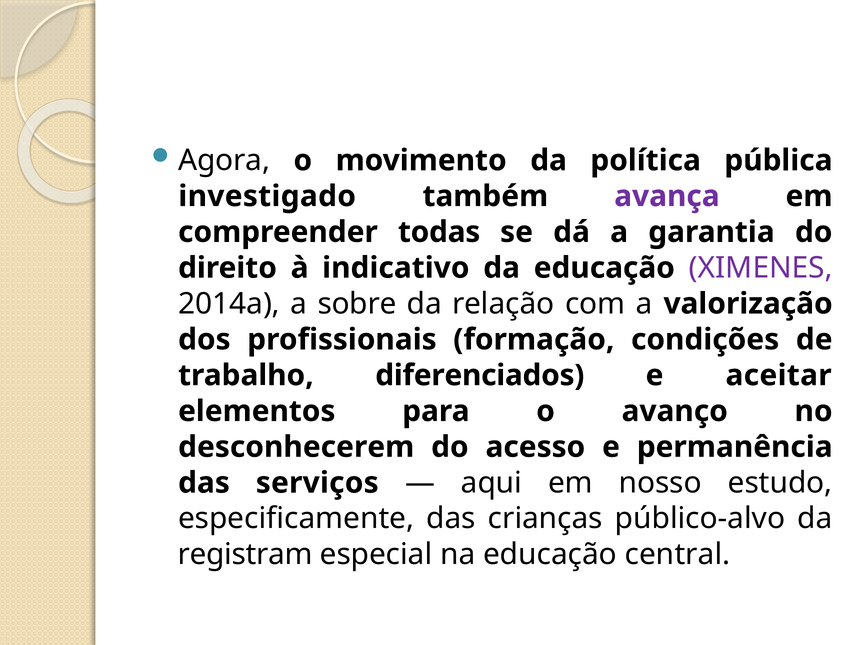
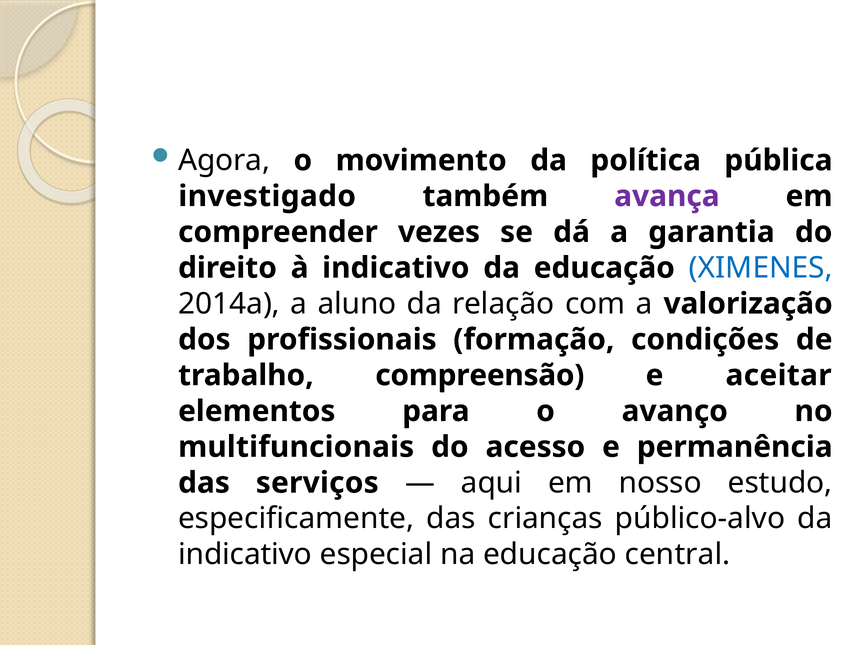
todas: todas -> vezes (439, 232)
XIMENES colour: purple -> blue (761, 268)
sobre: sobre -> aluno (357, 304)
diferenciados: diferenciados -> compreensão (480, 376)
desconhecerem: desconhecerem -> multifuncionais (296, 448)
registram: registram -> indicativo (245, 555)
